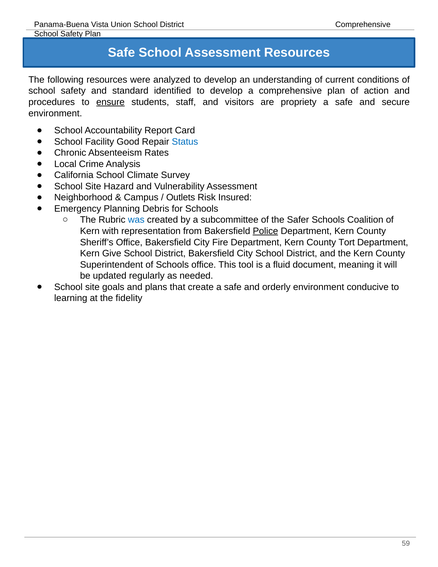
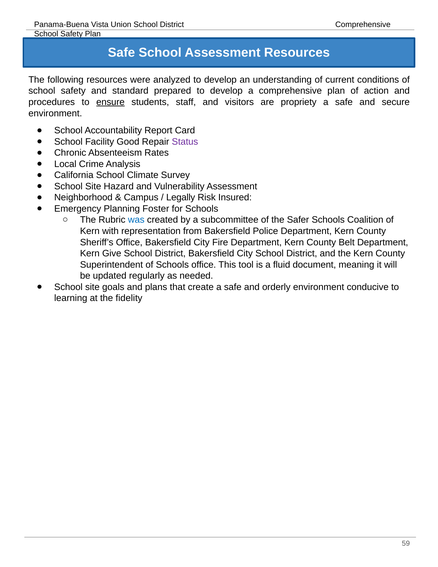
identified: identified -> prepared (173, 91)
Status colour: blue -> purple (185, 142)
Outlets: Outlets -> Legally (181, 197)
Debris: Debris -> Foster (156, 209)
Police underline: present -> none (265, 231)
Tort: Tort -> Belt (347, 242)
